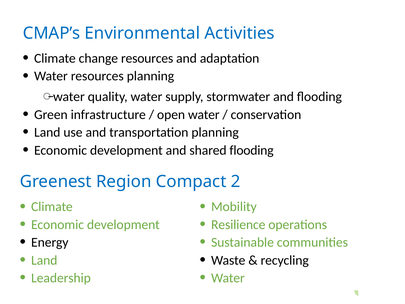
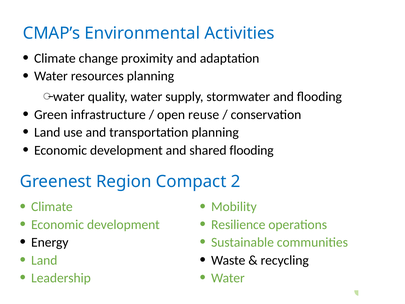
change resources: resources -> proximity (147, 58)
open water: water -> reuse (204, 114)
